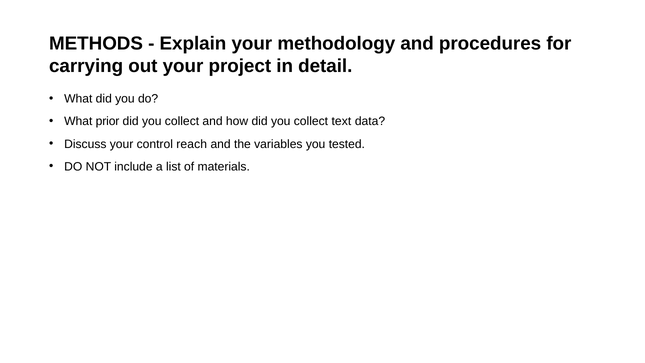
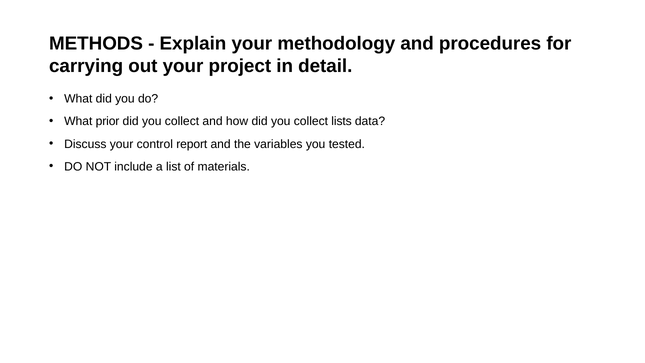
text: text -> lists (342, 121)
reach: reach -> report (192, 144)
